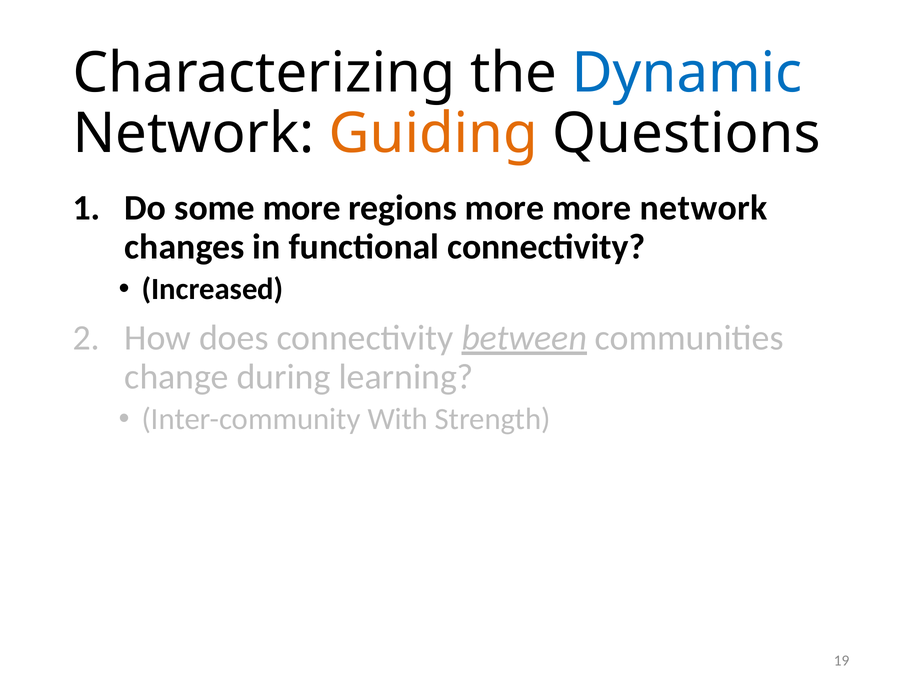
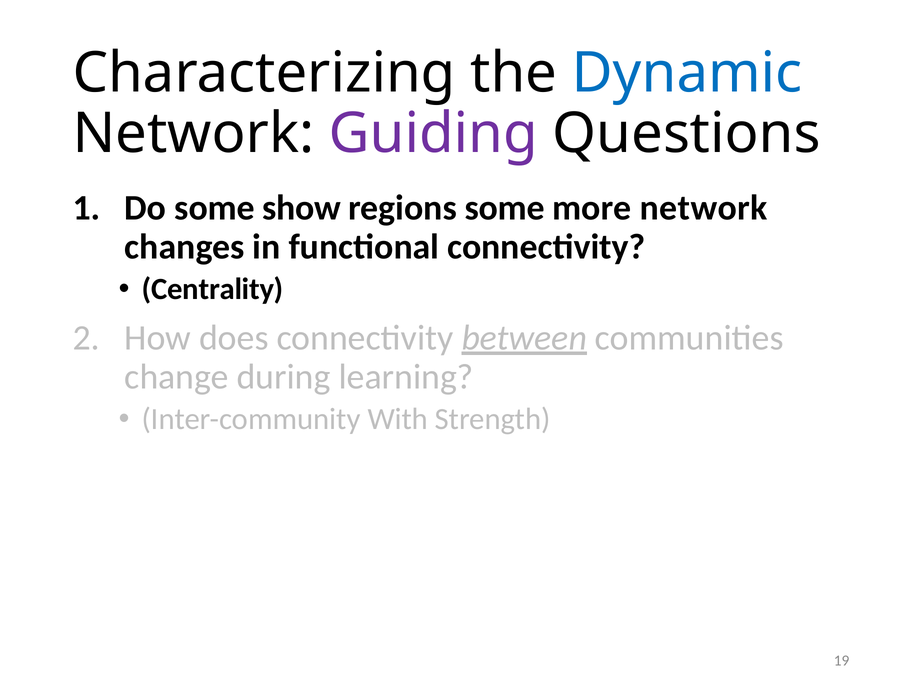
Guiding colour: orange -> purple (433, 134)
some more: more -> show (302, 208)
regions more: more -> some (505, 208)
Increased: Increased -> Centrality (213, 289)
